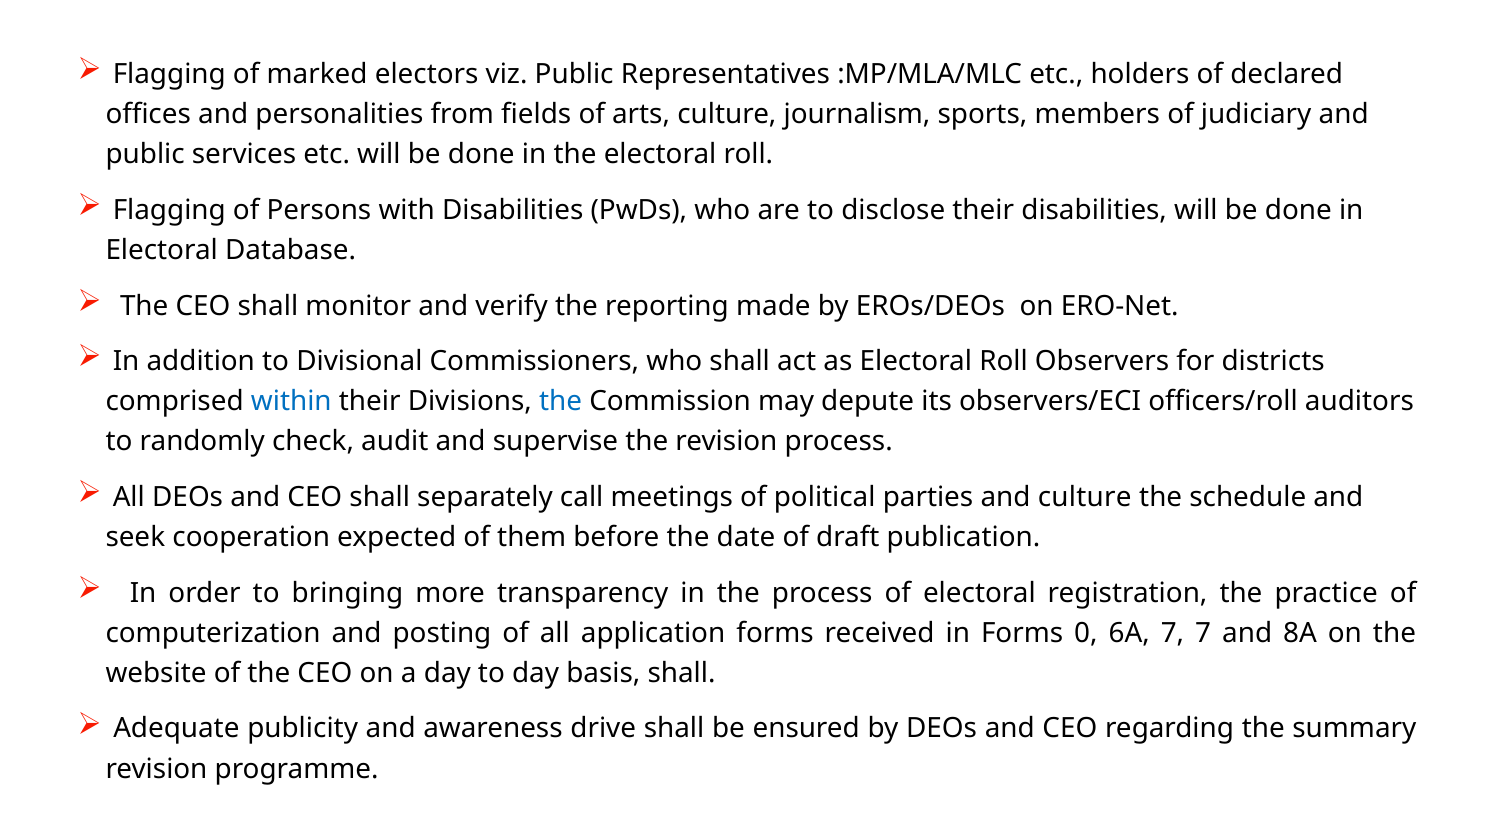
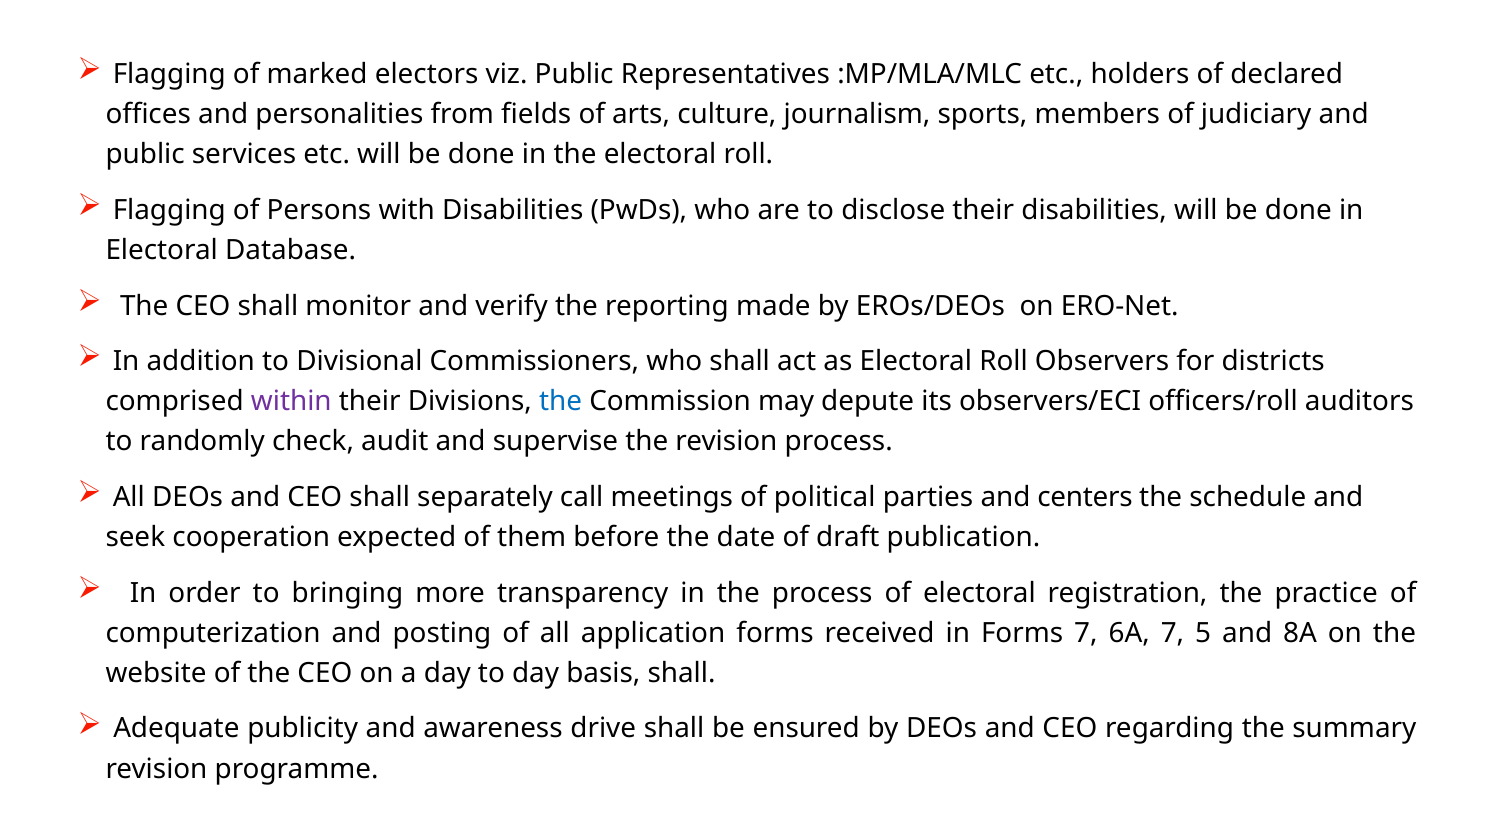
within colour: blue -> purple (291, 401)
and culture: culture -> centers (1085, 497)
Forms 0: 0 -> 7 (1086, 633)
7 7: 7 -> 5 (1203, 633)
